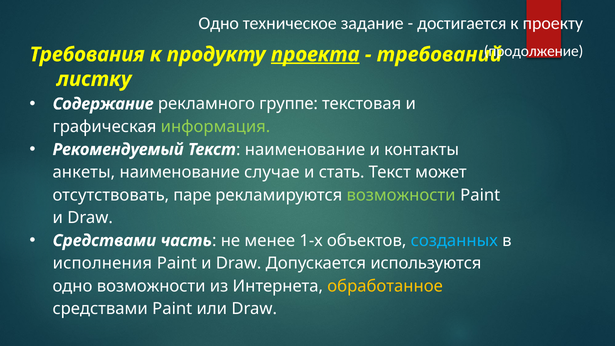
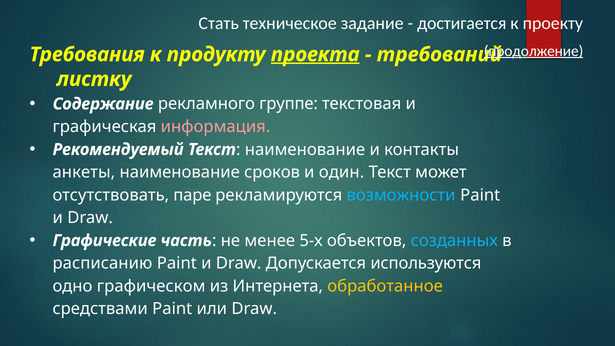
Одно: Одно -> Стать (219, 23)
продолжение underline: none -> present (534, 51)
информация colour: light green -> pink (216, 127)
случае: случае -> сроков (272, 172)
стать: стать -> один (342, 172)
возможности colour: light green -> light blue (401, 195)
Средствами: Средствами -> Графические (104, 241)
1-х: 1-х -> 5-х (311, 241)
исполнения: исполнения -> расписанию (102, 263)
одно возможности: возможности -> графическом (151, 286)
